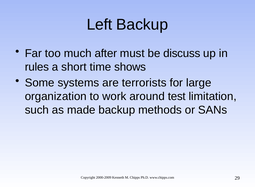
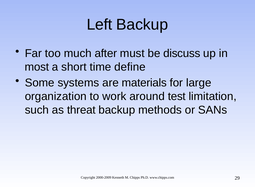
rules: rules -> most (37, 67)
shows: shows -> define (130, 67)
terrorists: terrorists -> materials (144, 83)
made: made -> threat (81, 110)
